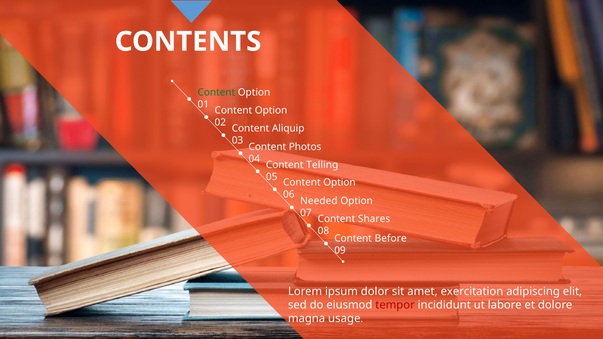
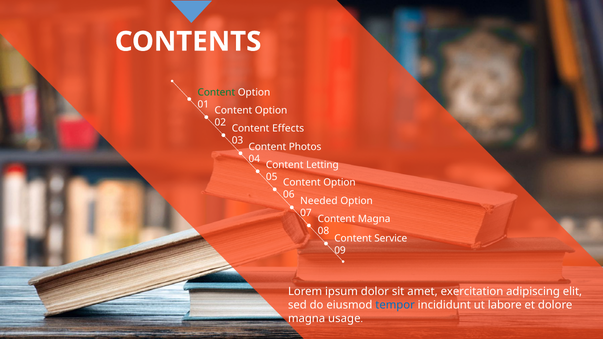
Aliquip: Aliquip -> Effects (288, 128)
Telling: Telling -> Letting (322, 165)
Content Shares: Shares -> Magna (374, 219)
Before: Before -> Service (391, 238)
tempor colour: red -> blue (395, 305)
